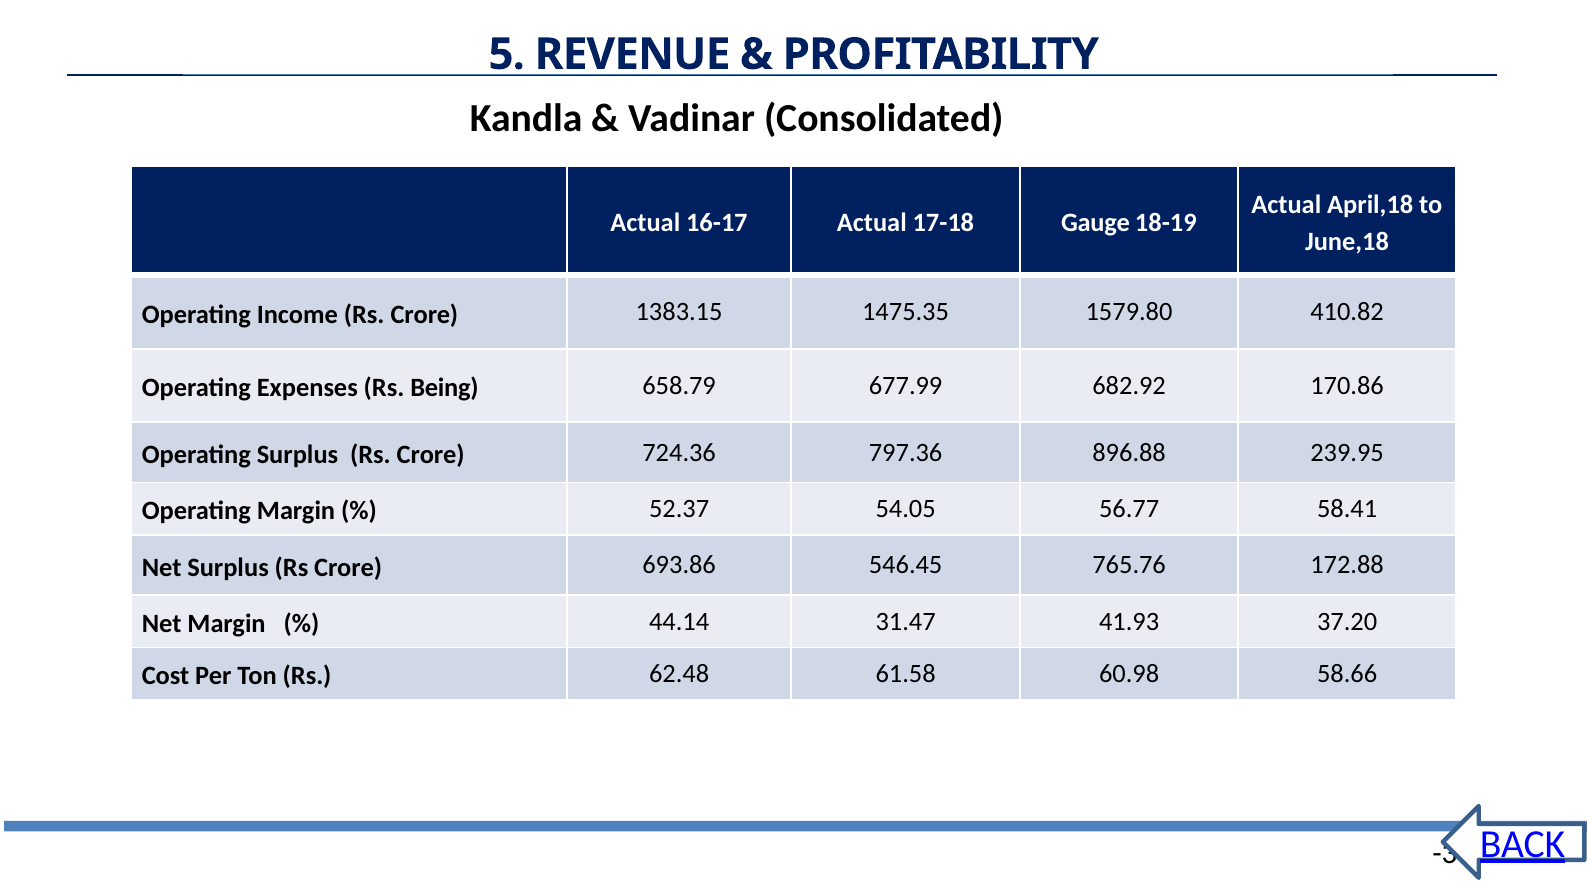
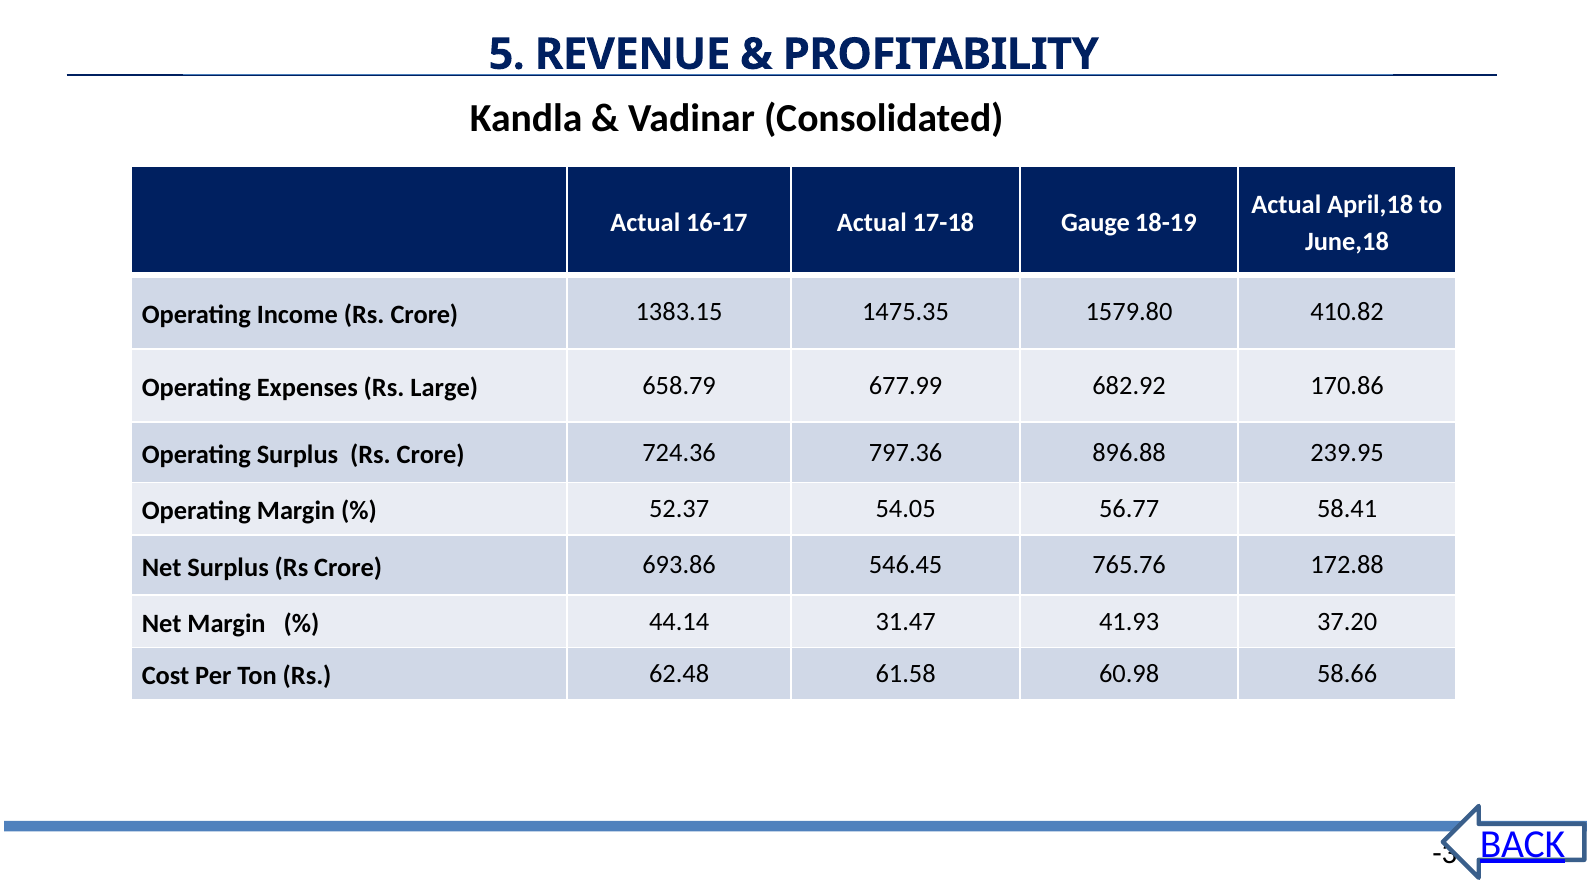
Being: Being -> Large (444, 388)
